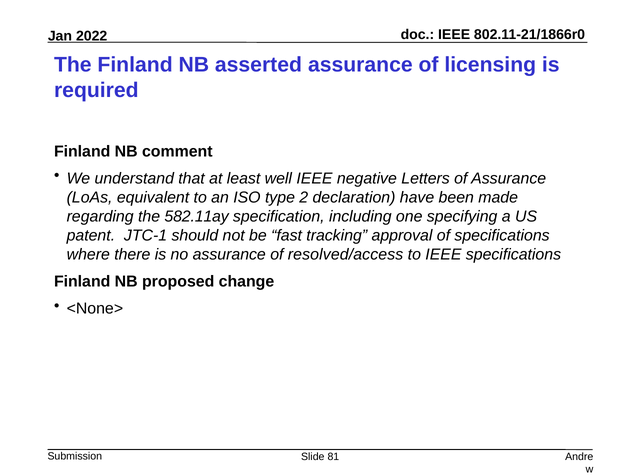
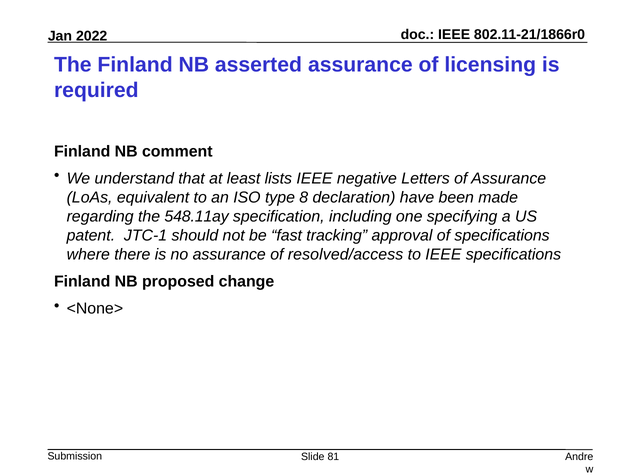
well: well -> lists (278, 178)
2: 2 -> 8 (304, 197)
582.11ay: 582.11ay -> 548.11ay (197, 217)
